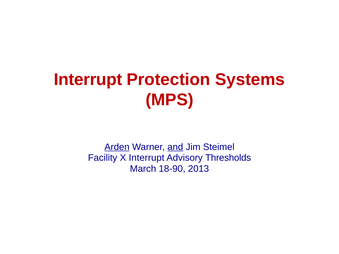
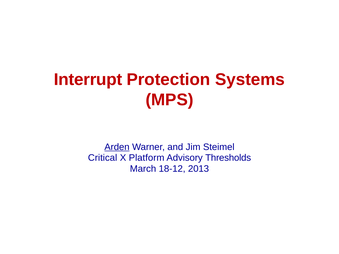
and underline: present -> none (175, 147)
Facility: Facility -> Critical (103, 158)
X Interrupt: Interrupt -> Platform (147, 158)
18-90: 18-90 -> 18-12 (172, 169)
